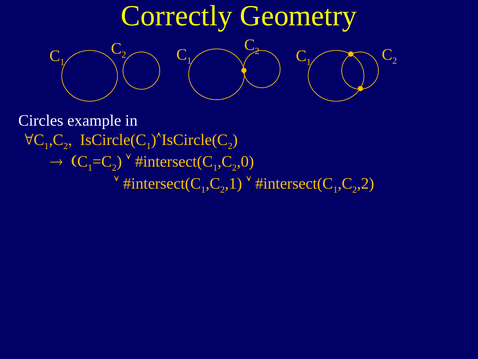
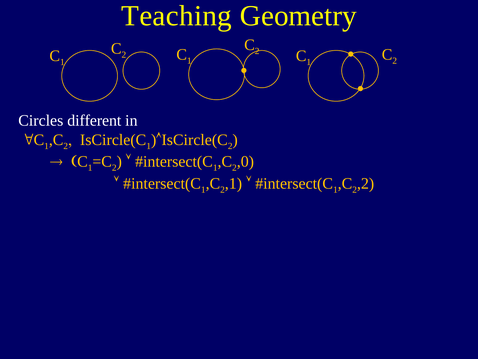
Correctly: Correctly -> Teaching (177, 16)
example: example -> different (94, 121)
